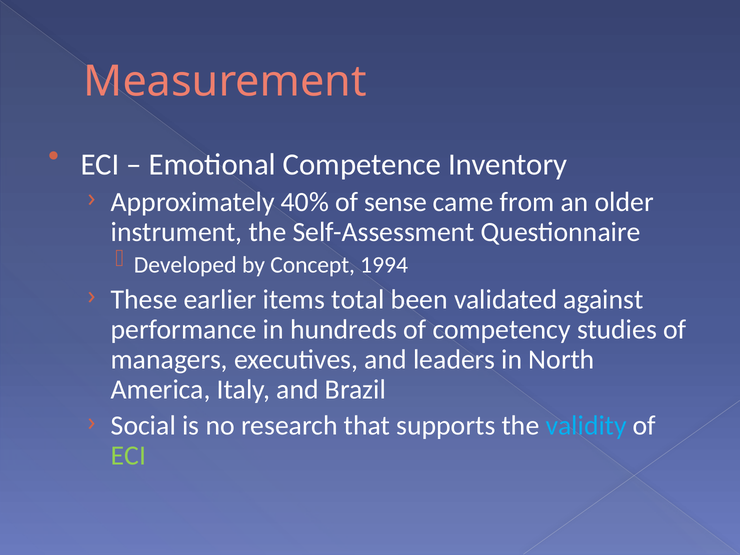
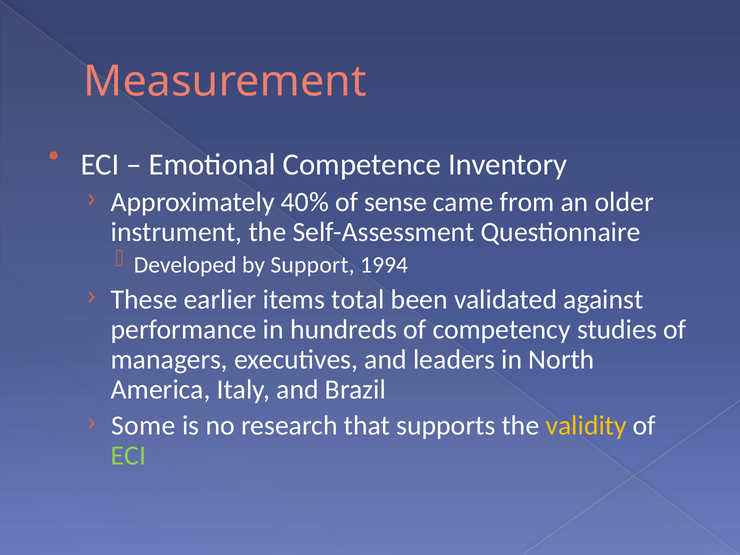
Concept: Concept -> Support (312, 265)
Social: Social -> Some (143, 426)
validity colour: light blue -> yellow (586, 426)
